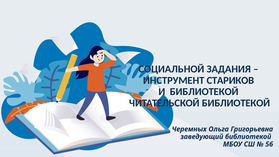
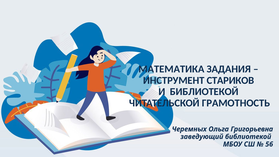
СОЦИАЛЬНОЙ: СОЦИАЛЬНОЙ -> МАТЕМАТИКА (171, 69)
ЧИТАТЕЛЬСКОЙ БИБЛИОТЕКОЙ: БИБЛИОТЕКОЙ -> ГРАМОТНОСТЬ (236, 103)
